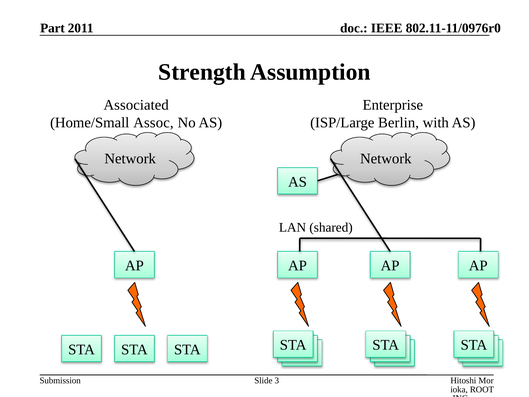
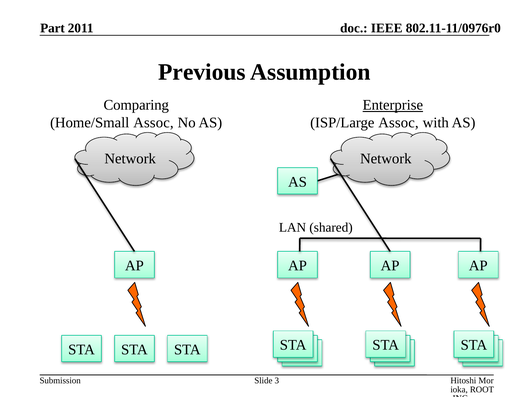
Strength: Strength -> Previous (202, 72)
Associated: Associated -> Comparing (136, 105)
Enterprise underline: none -> present (393, 105)
ISP/Large Berlin: Berlin -> Assoc (398, 123)
